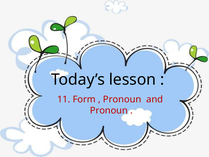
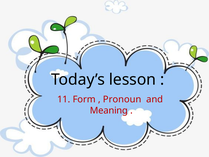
Pronoun: Pronoun -> Meaning (109, 110)
